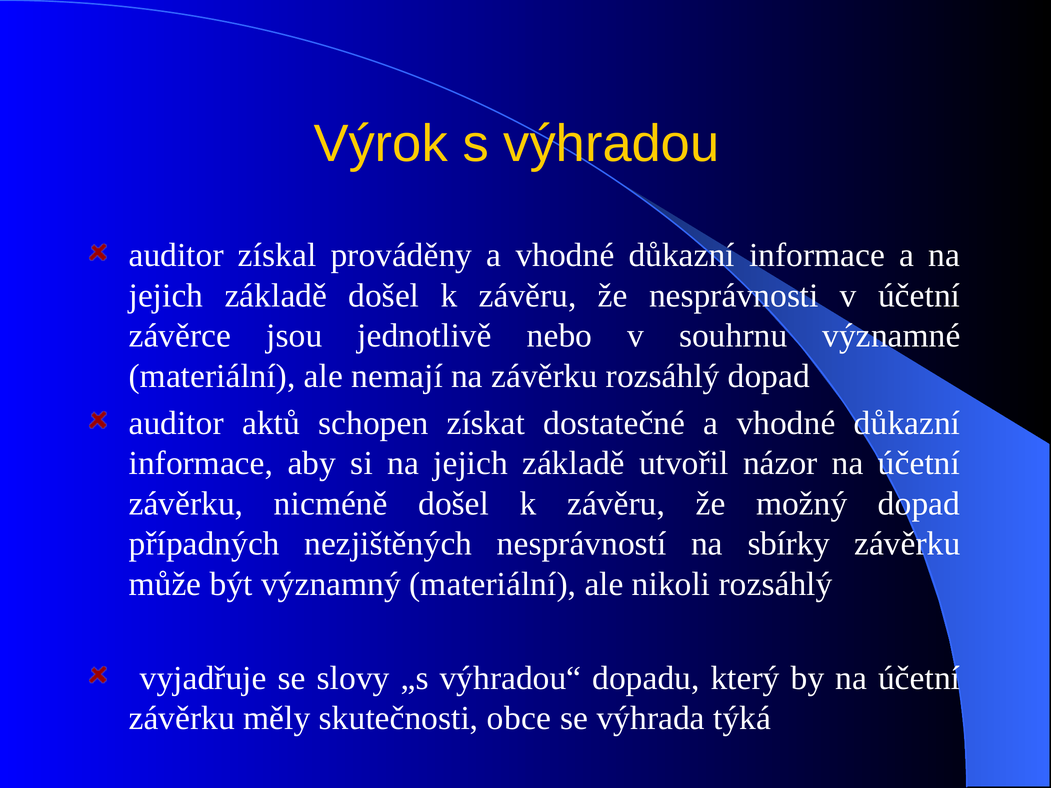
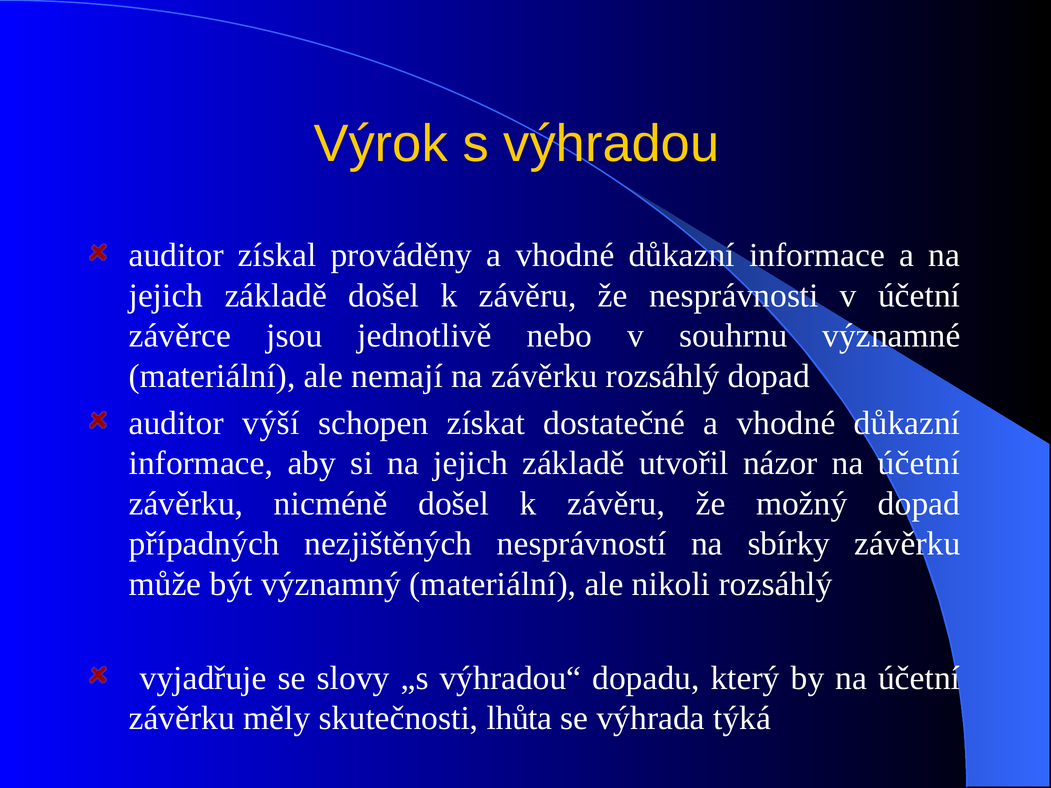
aktů: aktů -> výší (271, 423)
obce: obce -> lhůta (519, 718)
